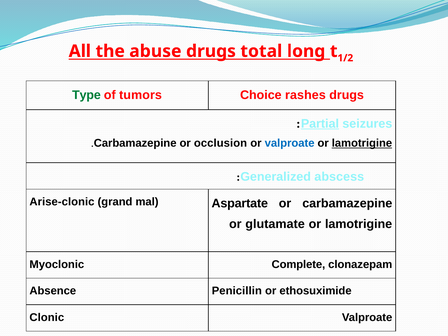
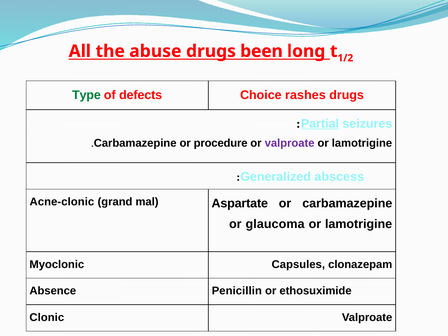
total: total -> been (262, 51)
tumors: tumors -> defects (141, 95)
occlusion: occlusion -> procedure (221, 143)
valproate colour: blue -> purple (290, 143)
lamotrigine underline: present -> none (362, 143)
Arise-clonic: Arise-clonic -> Acne-clonic (62, 202)
glutamate: glutamate -> glaucoma (275, 224)
Complete: Complete -> Capsules (298, 264)
